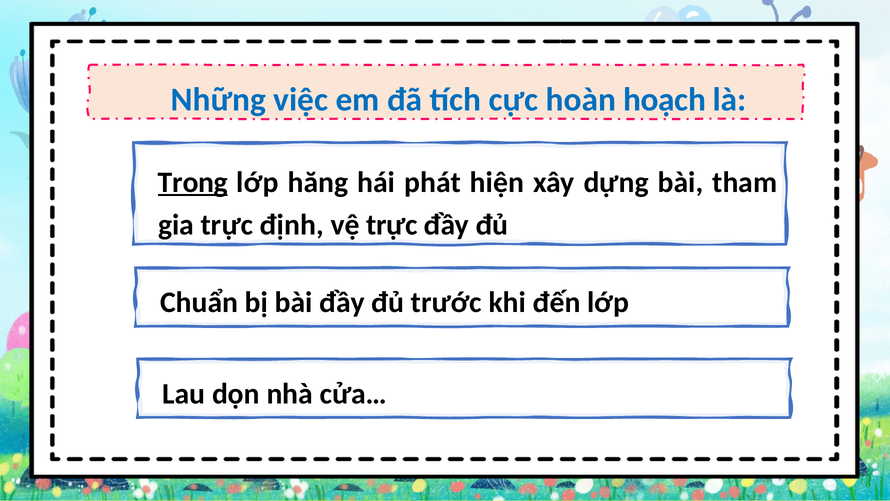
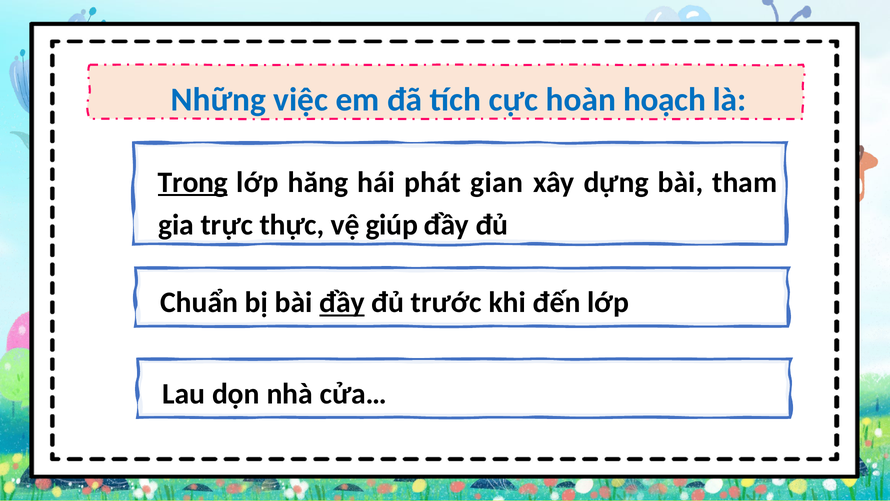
hiện: hiện -> gian (497, 182)
định: định -> thực (292, 225)
vệ trực: trực -> giúp (392, 225)
đầy underline: none -> present (342, 302)
